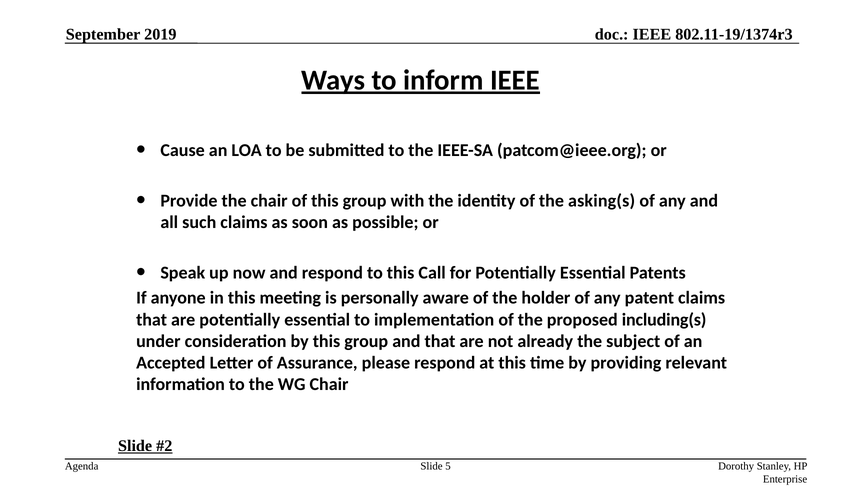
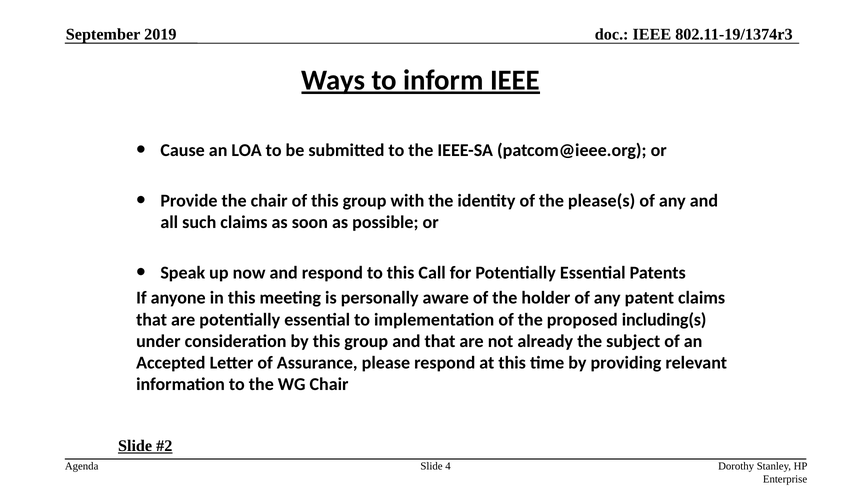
asking(s: asking(s -> please(s (602, 201)
5: 5 -> 4 (448, 466)
